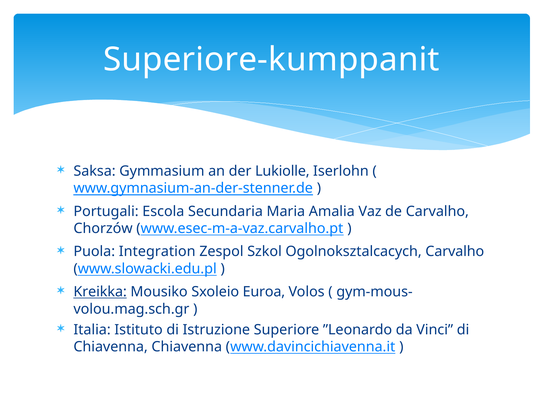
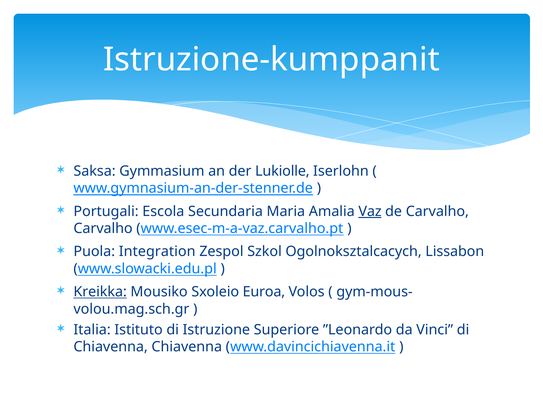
Superiore-kumppanit: Superiore-kumppanit -> Istruzione-kumppanit (271, 60)
Vaz underline: none -> present (370, 211)
Chorzów: Chorzów -> Carvalho (103, 229)
Ogolnoksztalcacych Carvalho: Carvalho -> Lissabon (455, 252)
